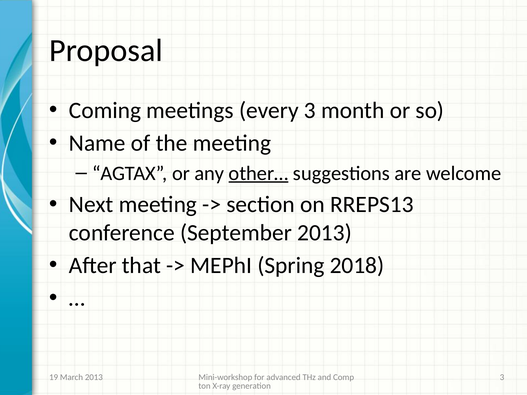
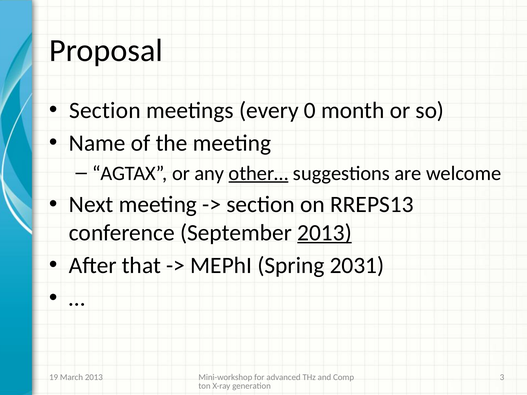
Coming: Coming -> Section (105, 110)
every 3: 3 -> 0 (310, 110)
2013 underline: none -> present (324, 233)
2018: 2018 -> 2031 (357, 266)
